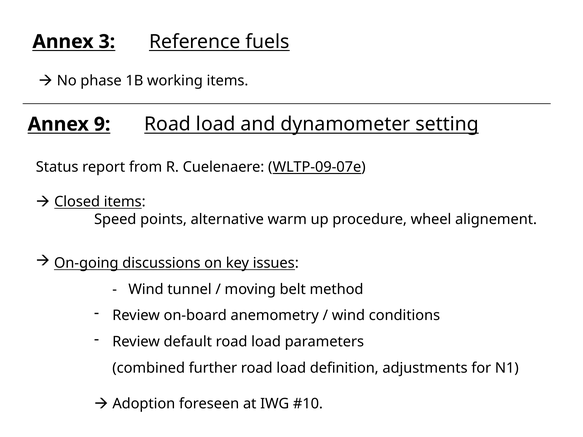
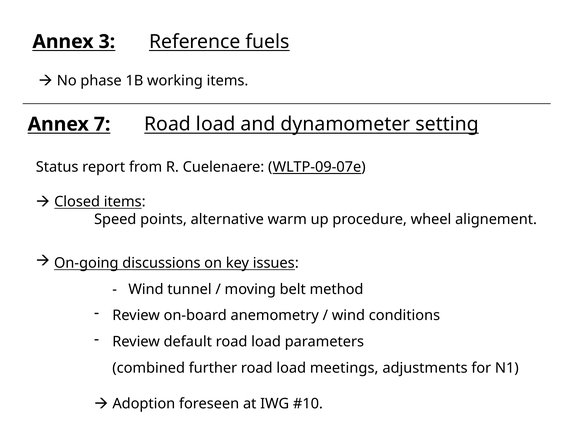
9: 9 -> 7 (102, 124)
definition: definition -> meetings (344, 368)
